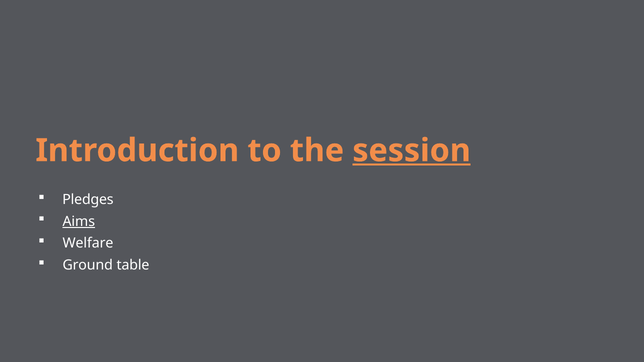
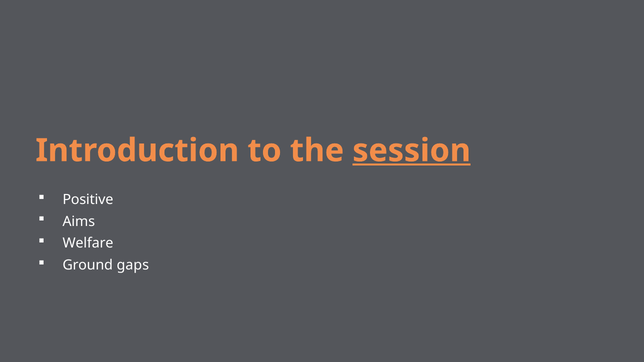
Pledges: Pledges -> Positive (88, 200)
Aims underline: present -> none (79, 222)
table: table -> gaps (133, 265)
